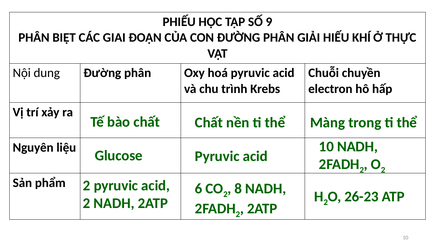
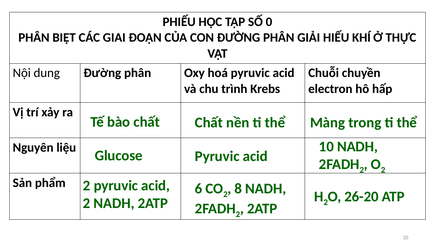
9: 9 -> 0 (269, 22)
26-23: 26-23 -> 26-20 (362, 196)
